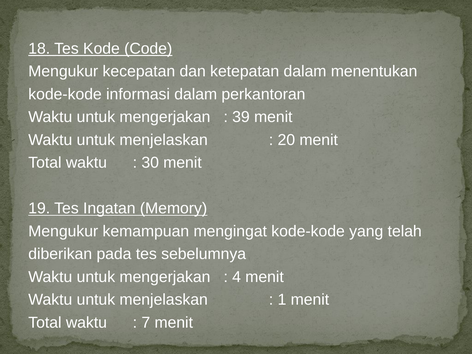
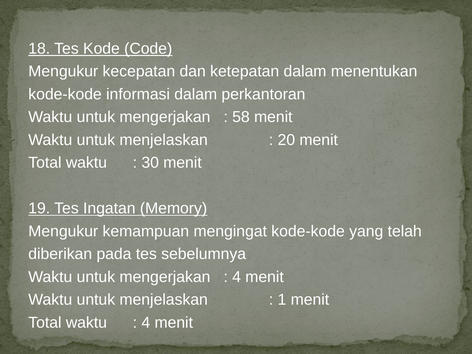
39: 39 -> 58 (241, 117)
7: 7 -> 4 (146, 322)
